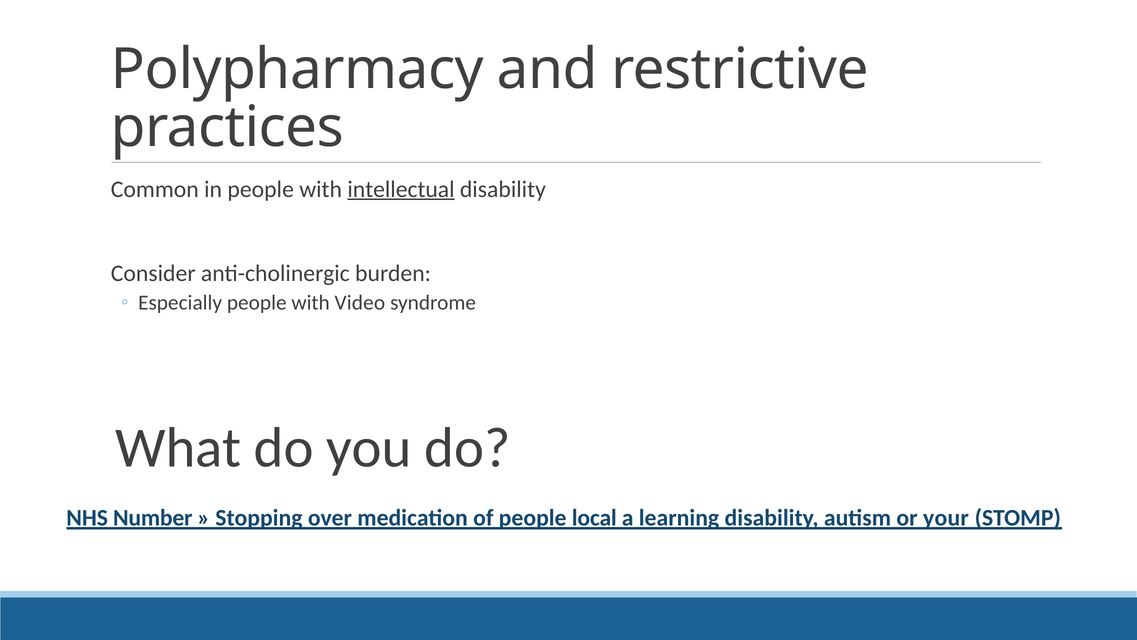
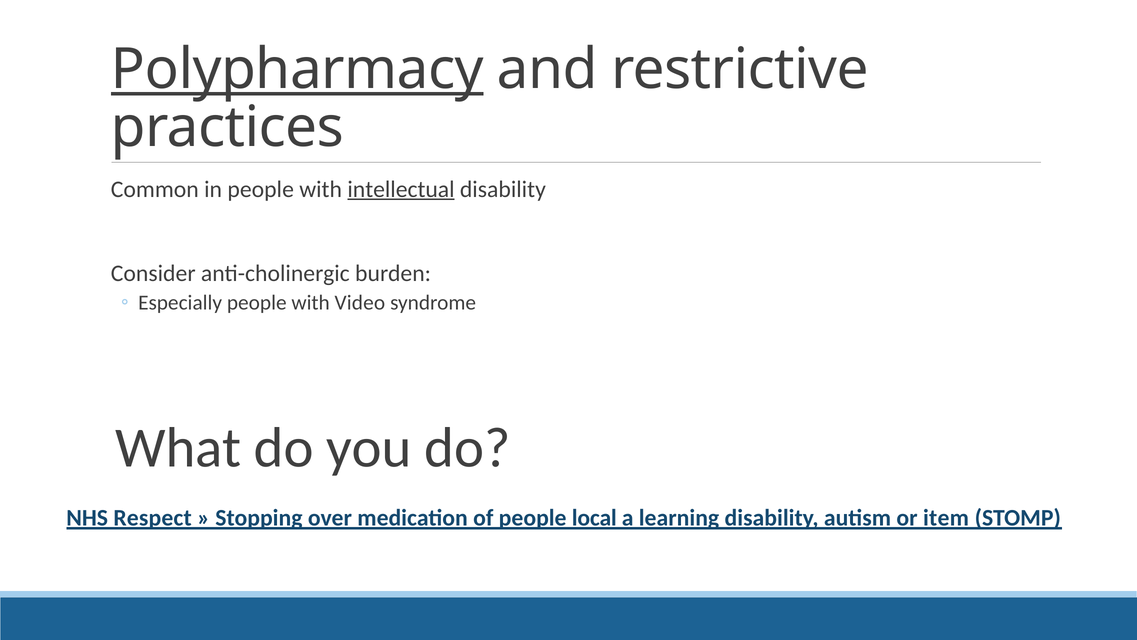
Polypharmacy underline: none -> present (297, 69)
Number: Number -> Respect (153, 518)
your: your -> item (946, 518)
